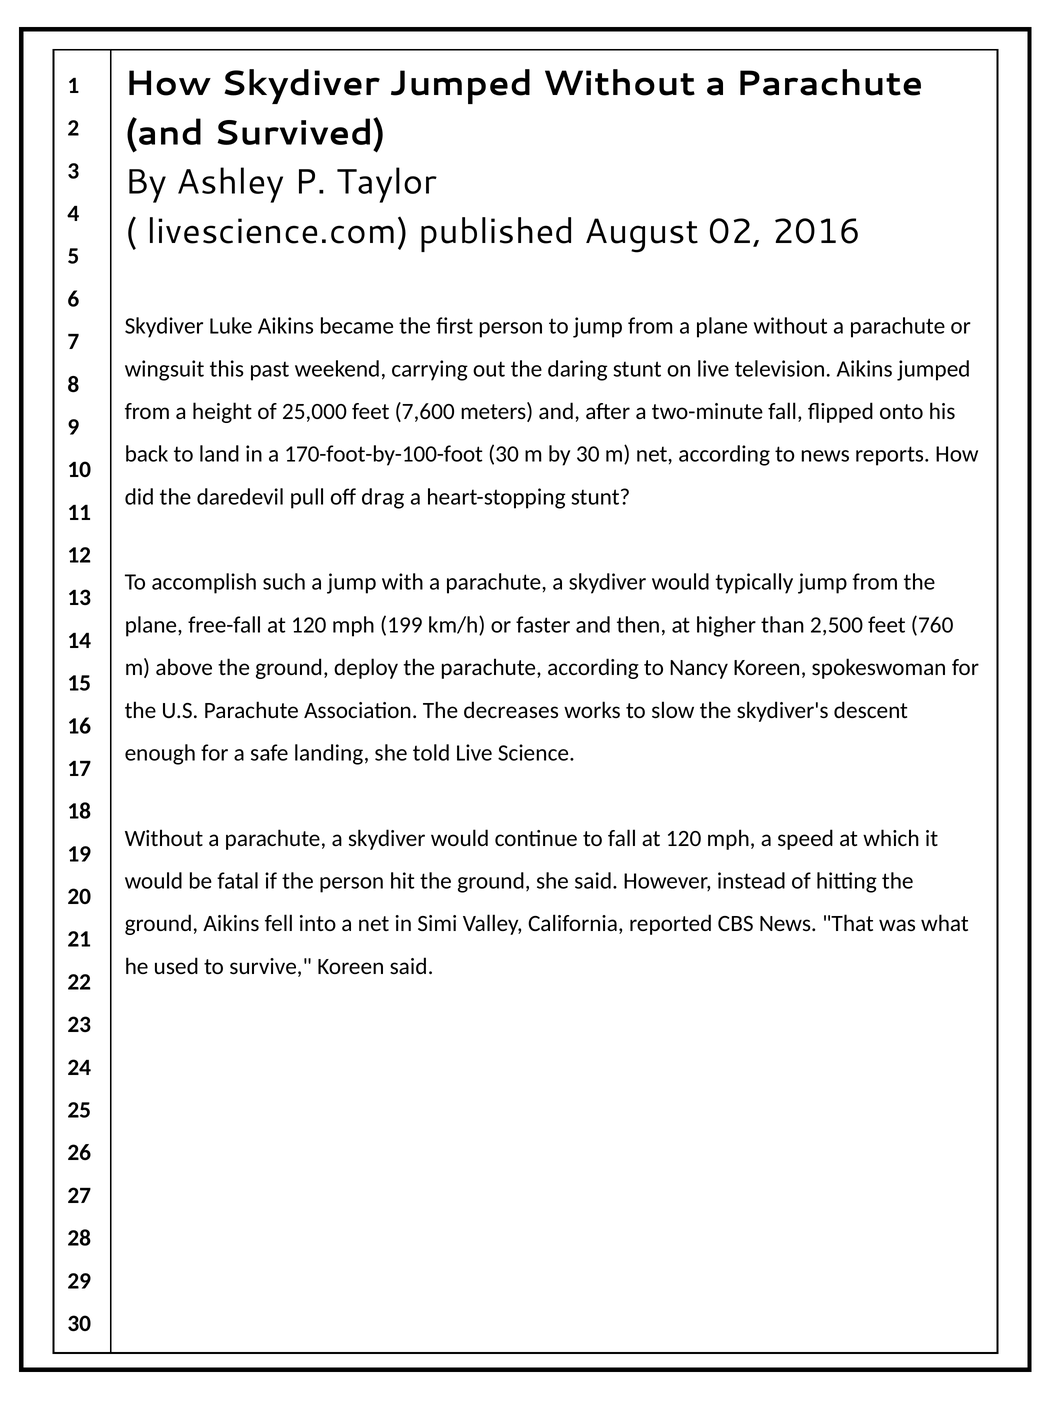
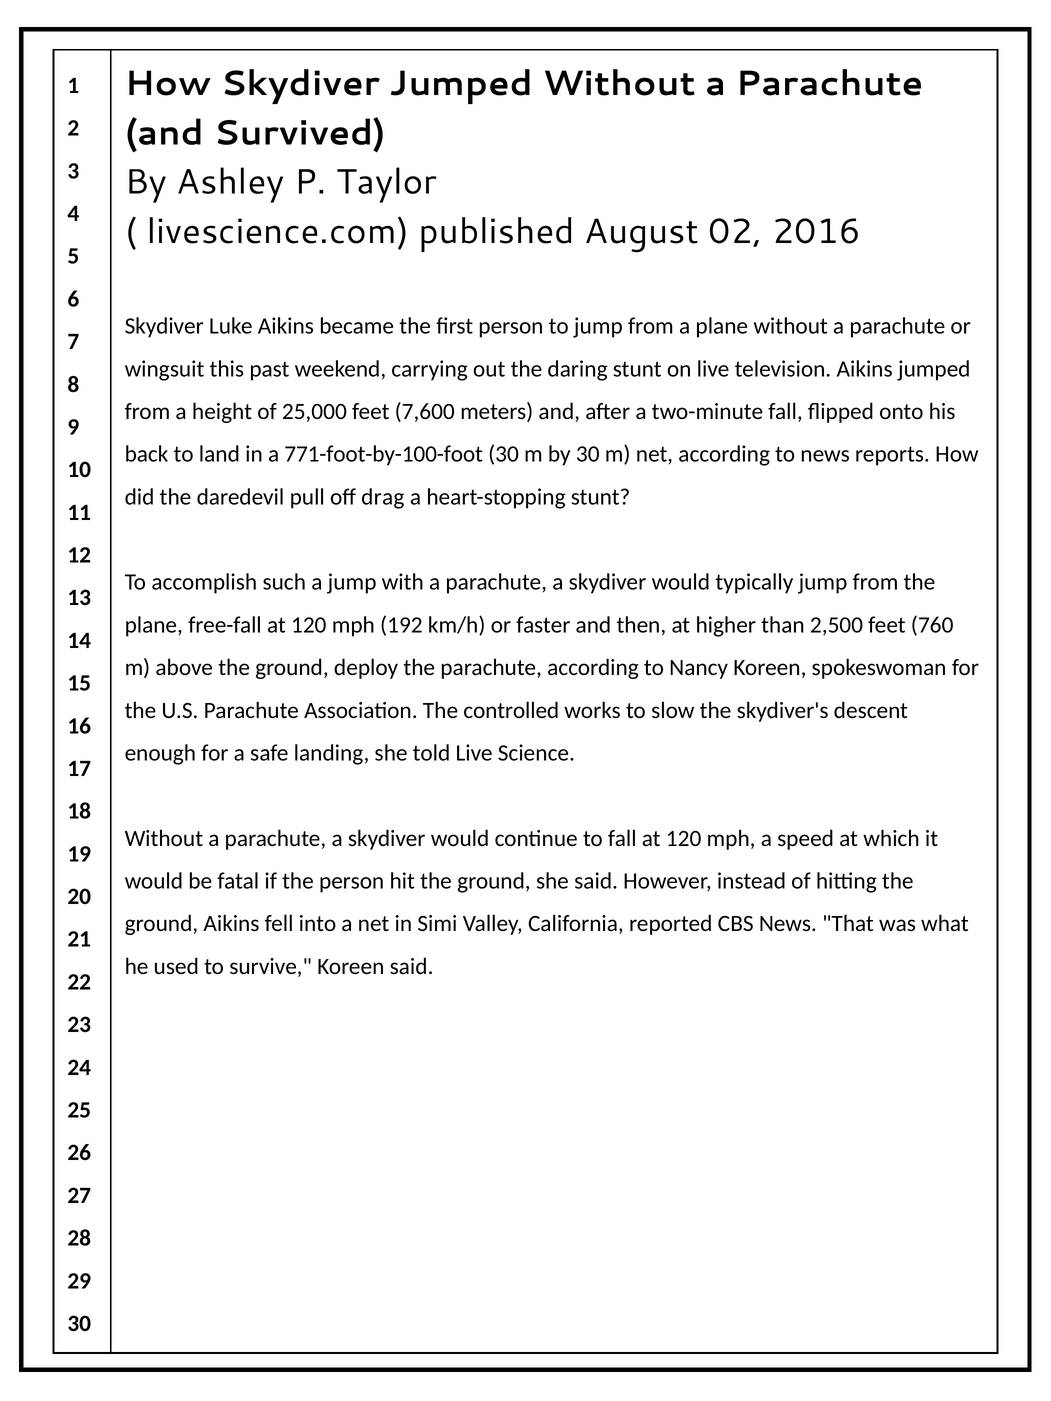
170-foot-by-100-foot: 170-foot-by-100-foot -> 771-foot-by-100-foot (384, 454)
199: 199 -> 192 (401, 625)
decreases: decreases -> controlled (511, 711)
